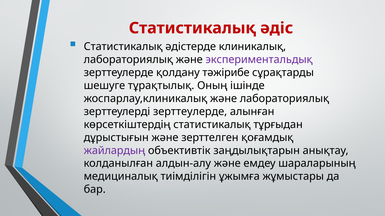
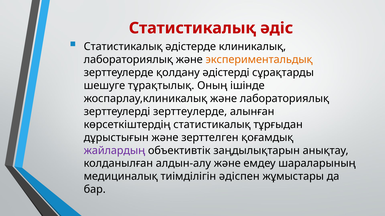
экспериментальдық colour: purple -> orange (259, 60)
тәжірибе: тәжірибе -> әдістерді (226, 73)
ұжымға: ұжымға -> әдіспен (239, 177)
